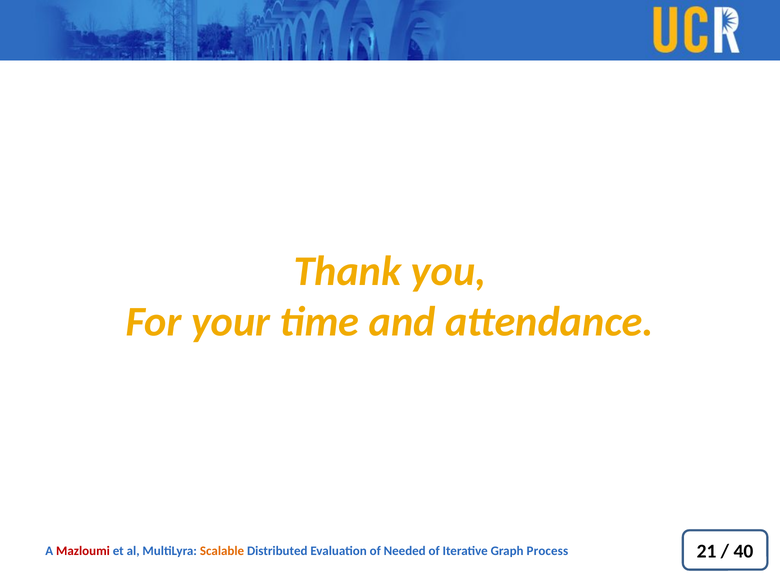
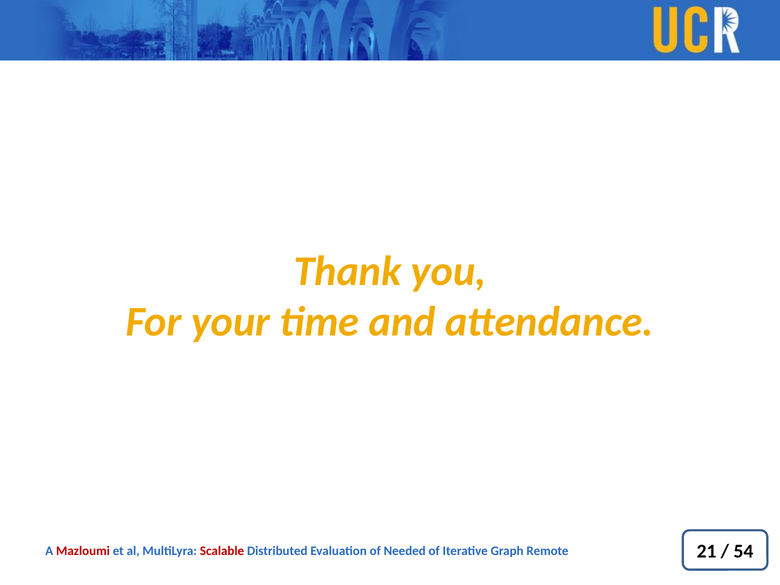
40: 40 -> 54 (743, 551)
Scalable colour: orange -> red (222, 551)
Process: Process -> Remote (547, 551)
